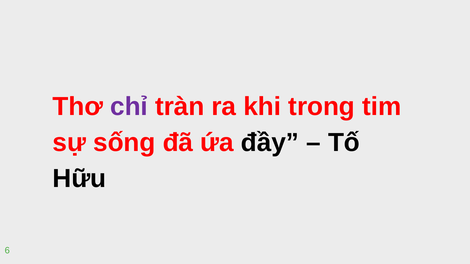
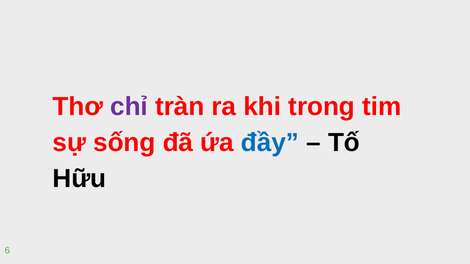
đầy colour: black -> blue (270, 143)
